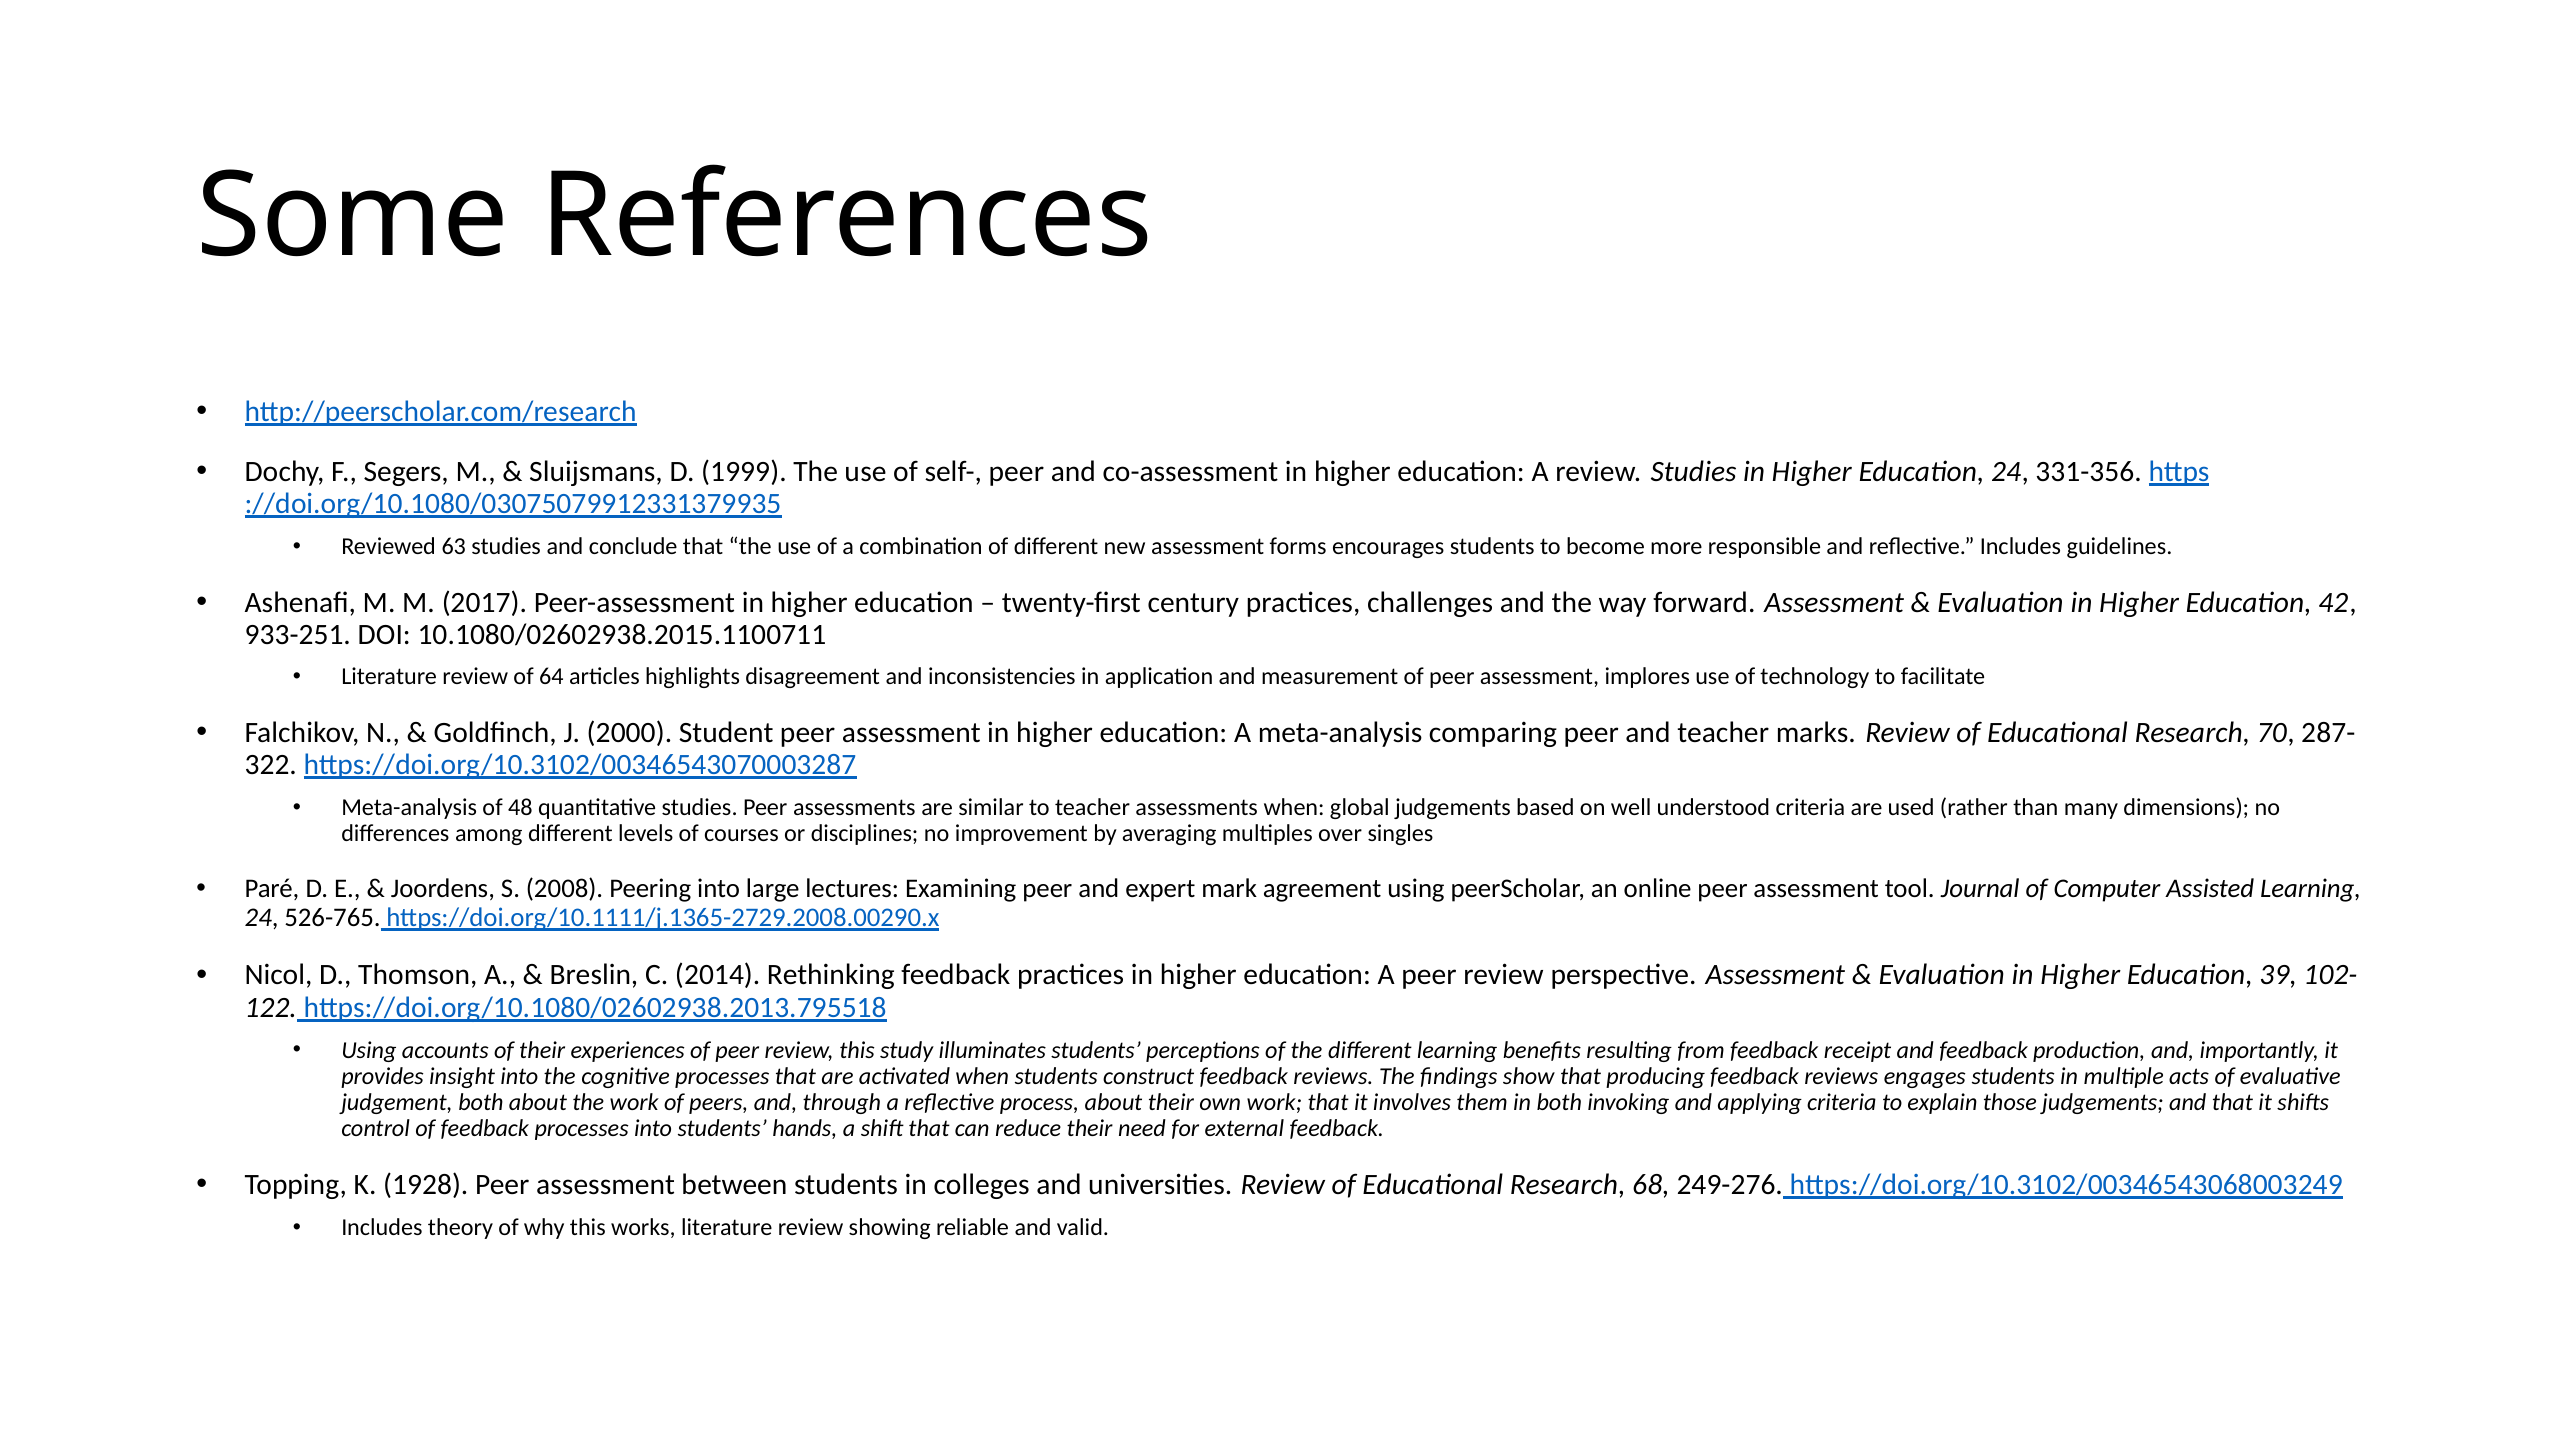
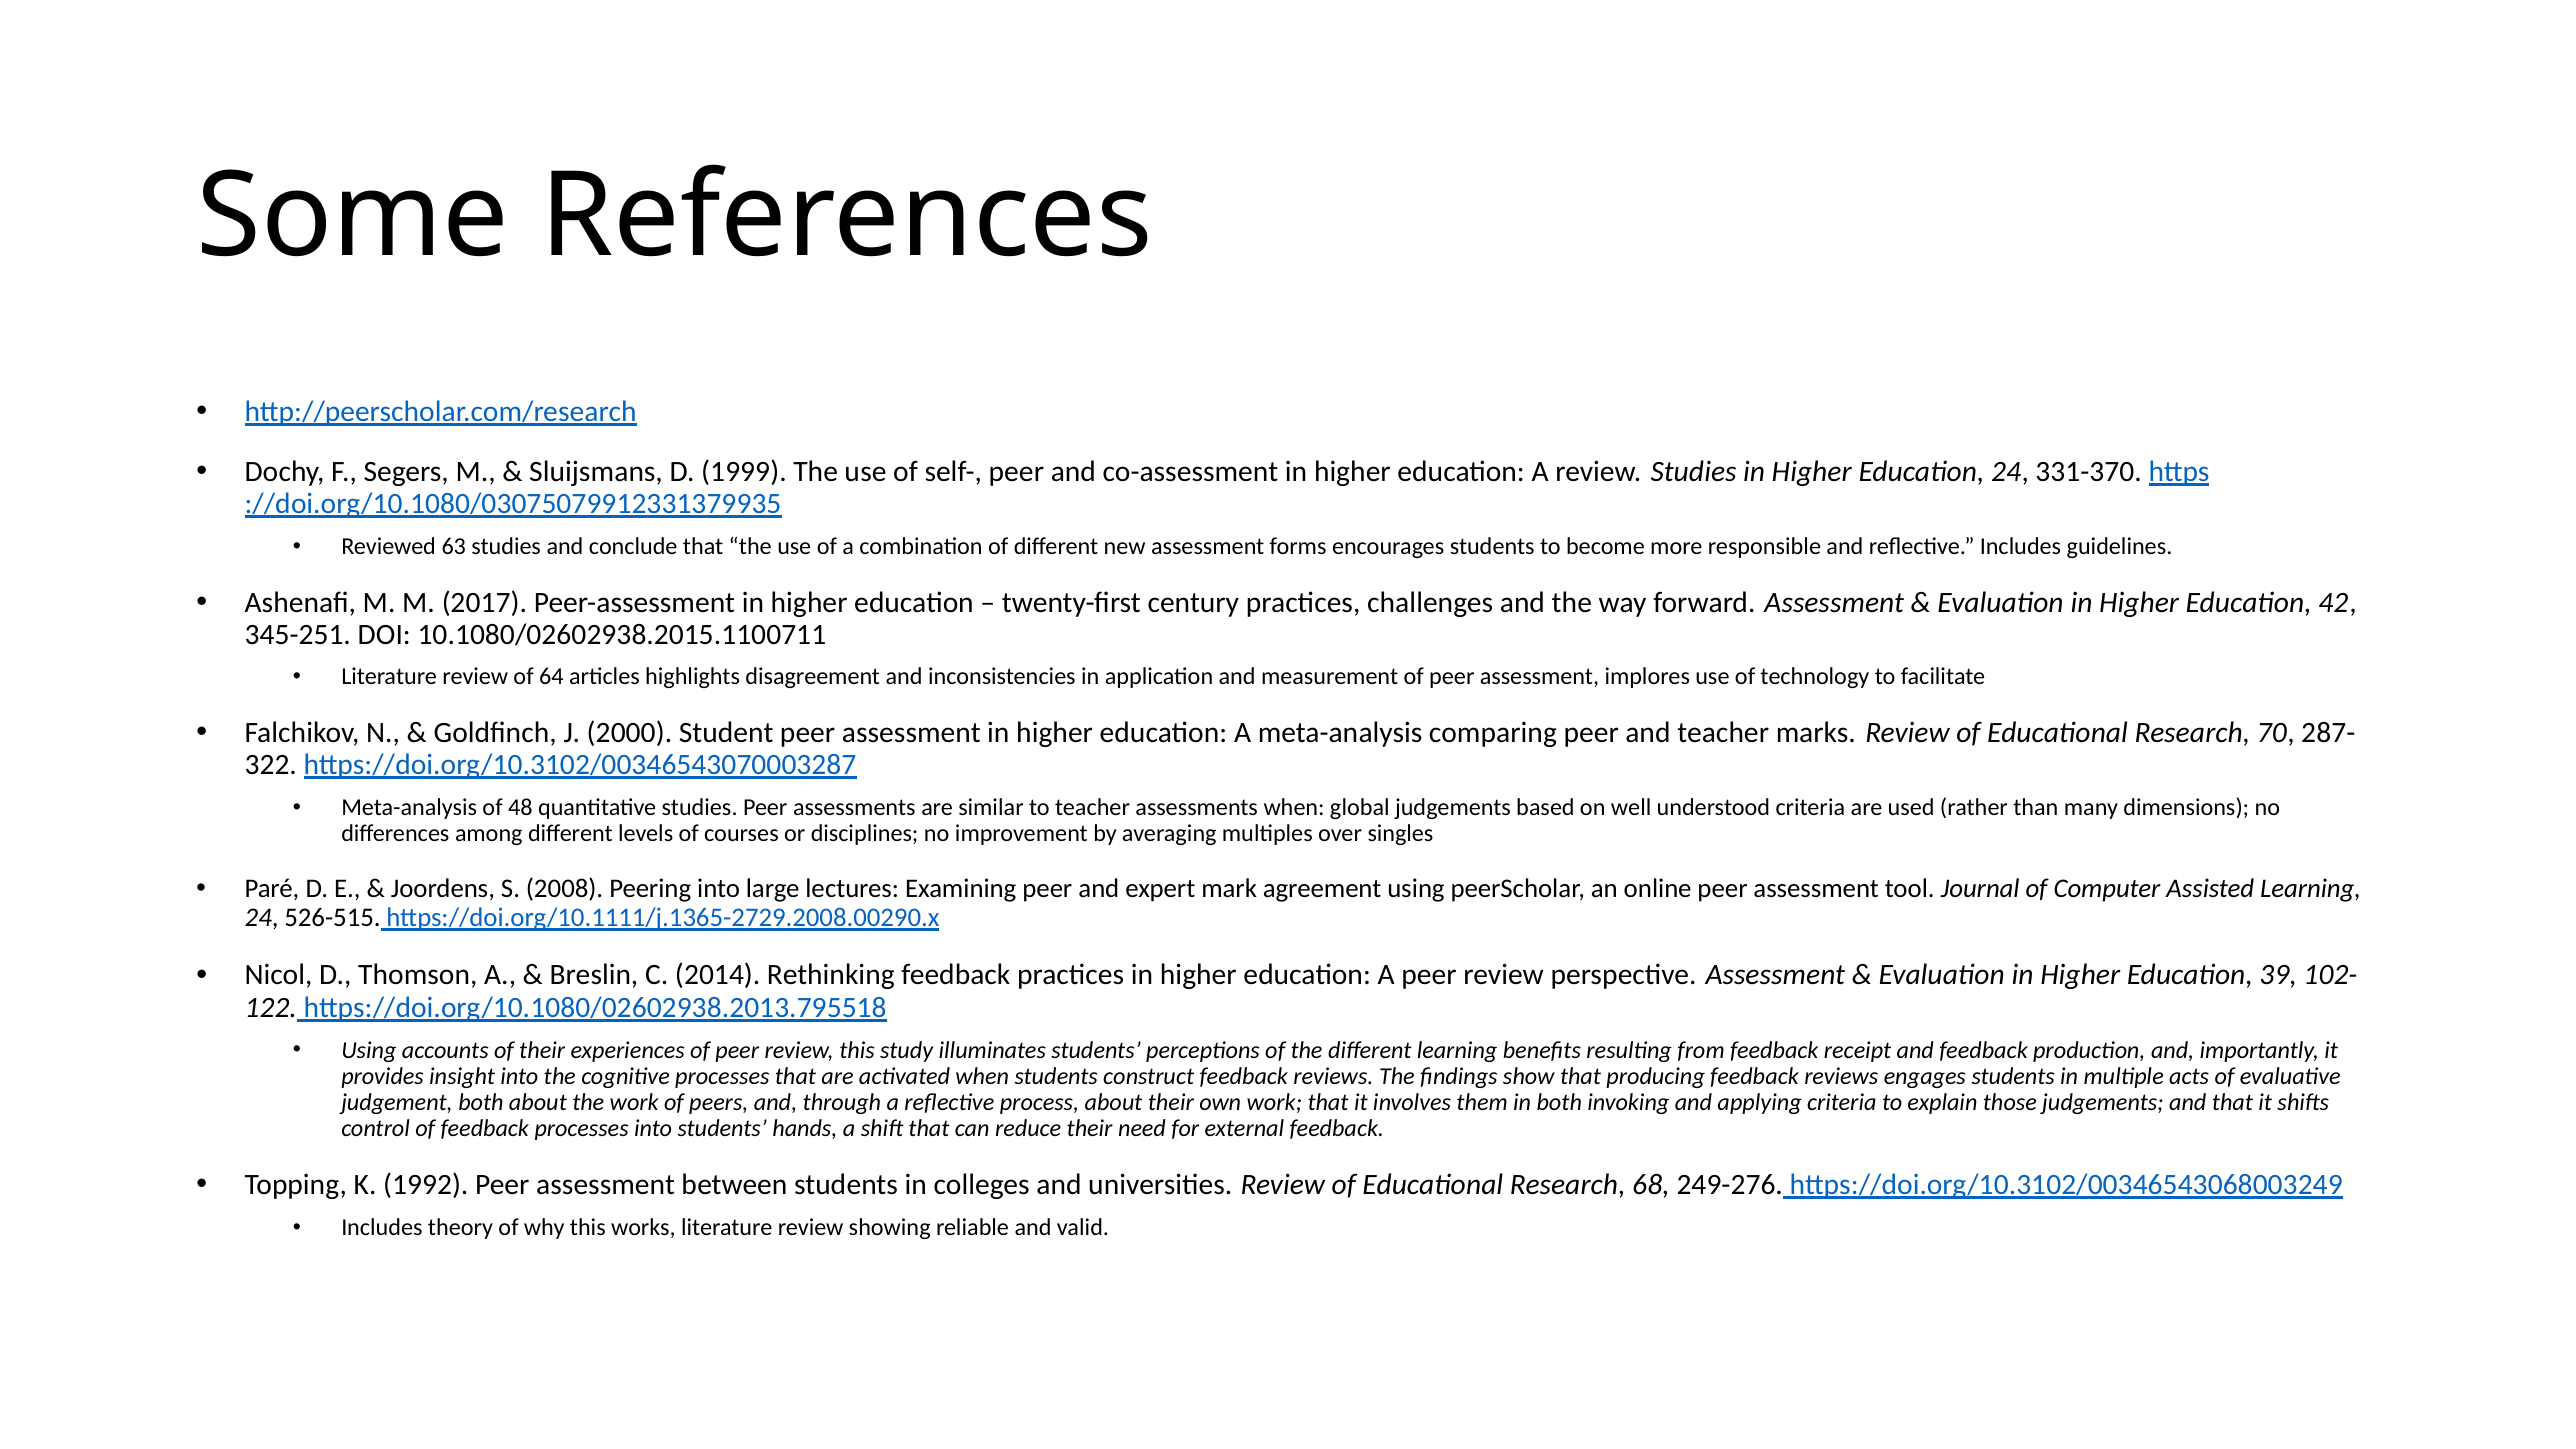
331-356: 331-356 -> 331-370 (2089, 471)
933-251: 933-251 -> 345-251 (298, 634)
526-765: 526-765 -> 526-515 (333, 918)
1928: 1928 -> 1992 (426, 1185)
